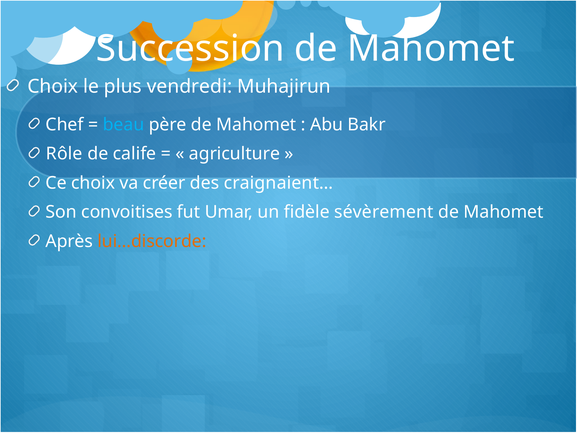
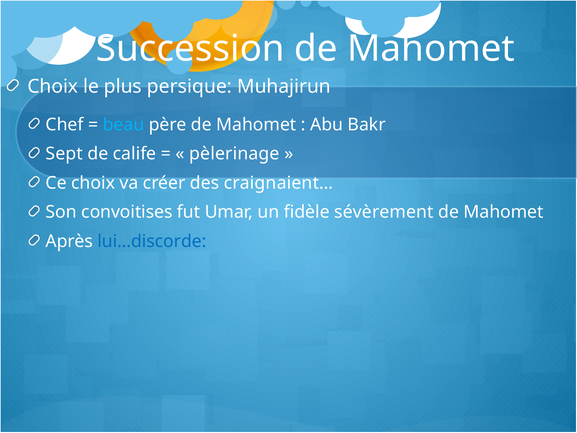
vendredi: vendredi -> persique (189, 87)
Rôle: Rôle -> Sept (64, 154)
agriculture: agriculture -> pèlerinage (234, 154)
lui…discorde colour: orange -> blue (152, 241)
